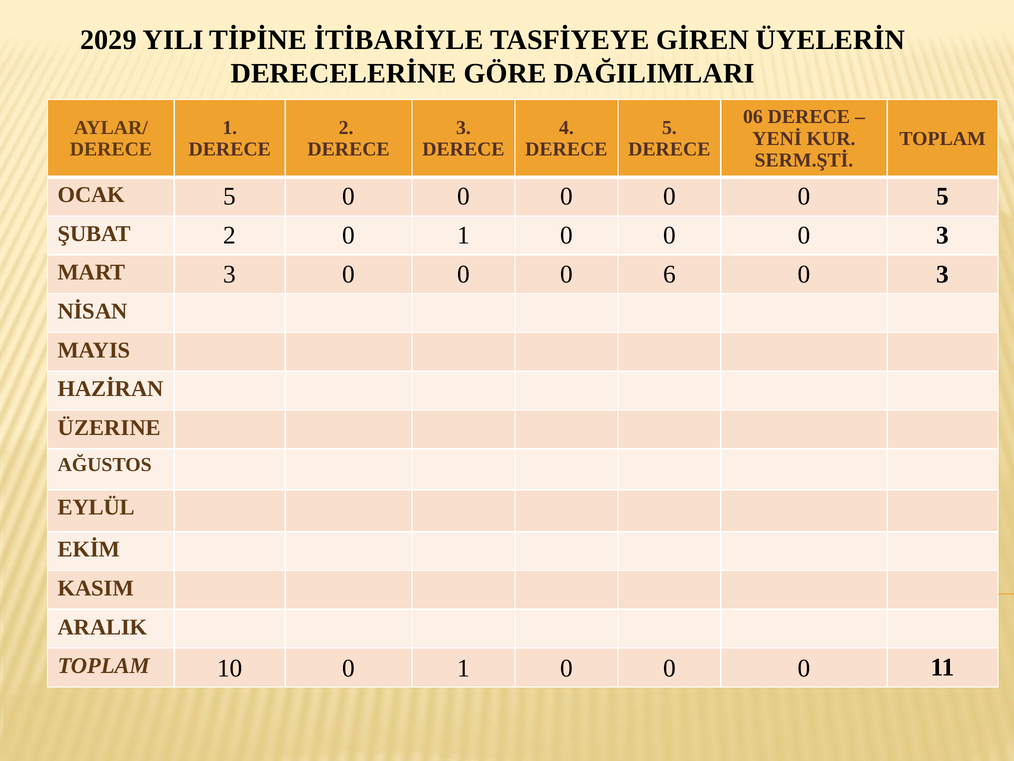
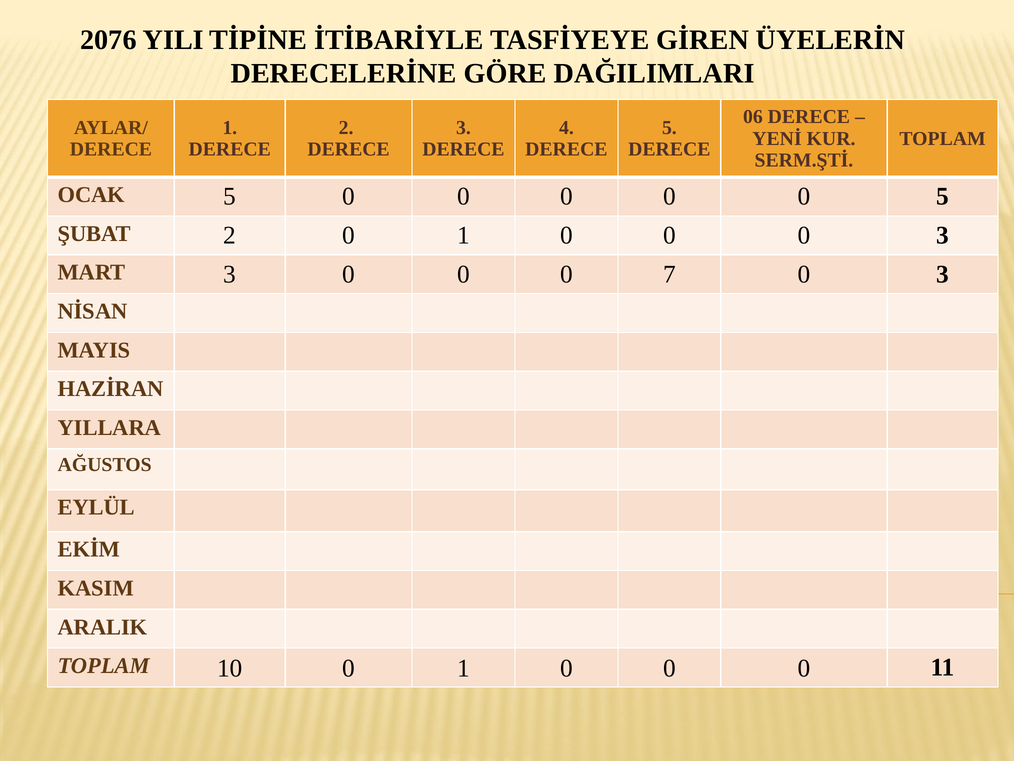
2029: 2029 -> 2076 (108, 40)
6: 6 -> 7 (669, 274)
ÜZERINE: ÜZERINE -> YILLARA (109, 427)
